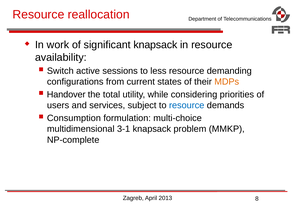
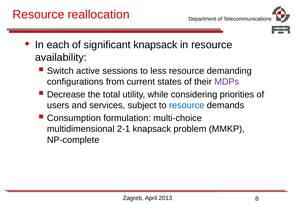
work: work -> each (58, 45)
MDPs colour: orange -> purple (227, 82)
Handover: Handover -> Decrease (66, 95)
3-1: 3-1 -> 2-1 (124, 129)
